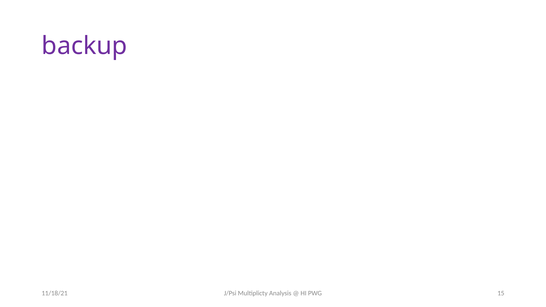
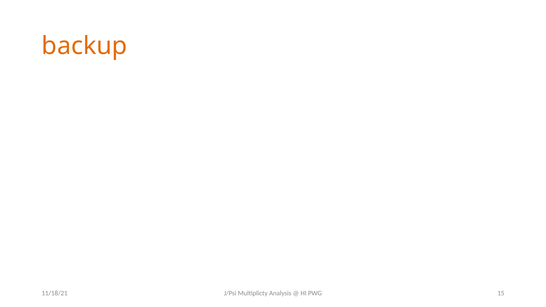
backup colour: purple -> orange (84, 46)
